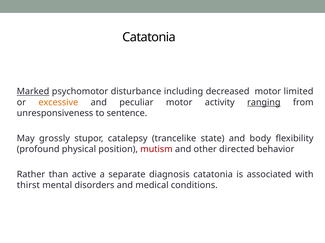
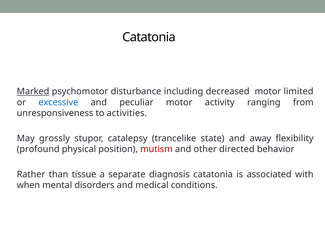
excessive colour: orange -> blue (58, 103)
ranging underline: present -> none (264, 103)
sentence: sentence -> activities (127, 113)
body: body -> away (260, 139)
active: active -> tissue (84, 175)
thirst: thirst -> when (28, 186)
